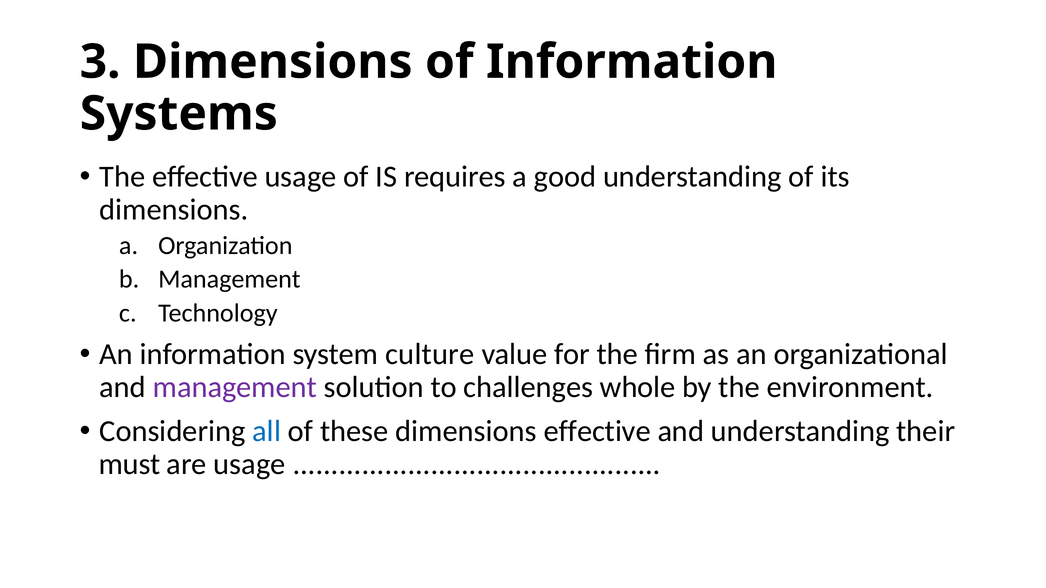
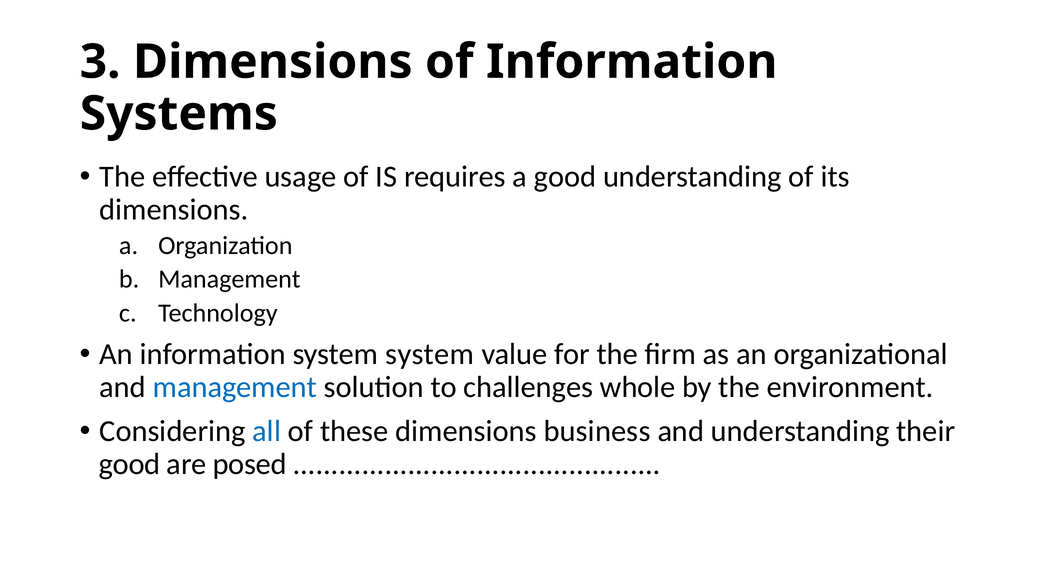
system culture: culture -> system (430, 355)
management colour: purple -> blue (235, 388)
dimensions effective: effective -> business (597, 431)
must: must -> good (130, 464)
are usage: usage -> posed (250, 464)
